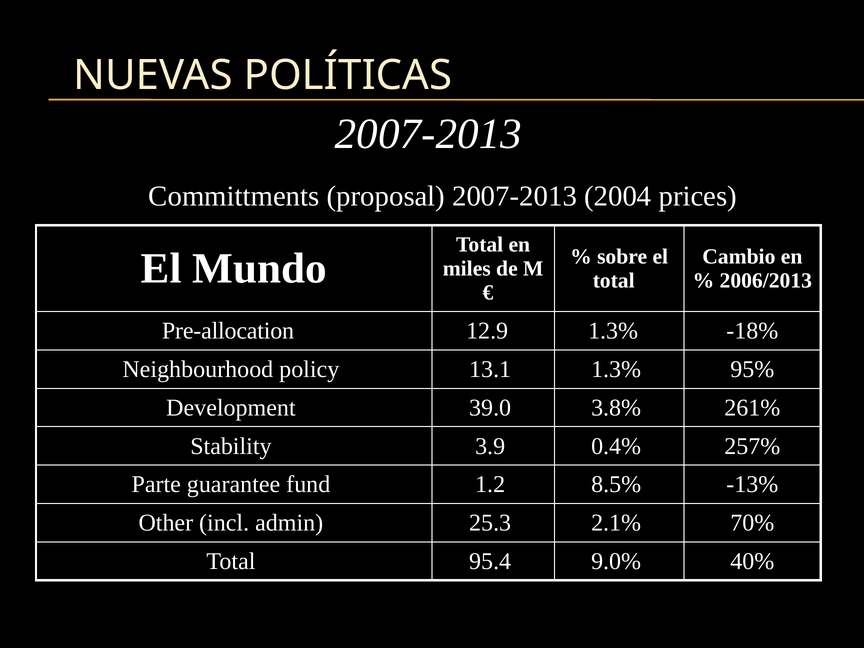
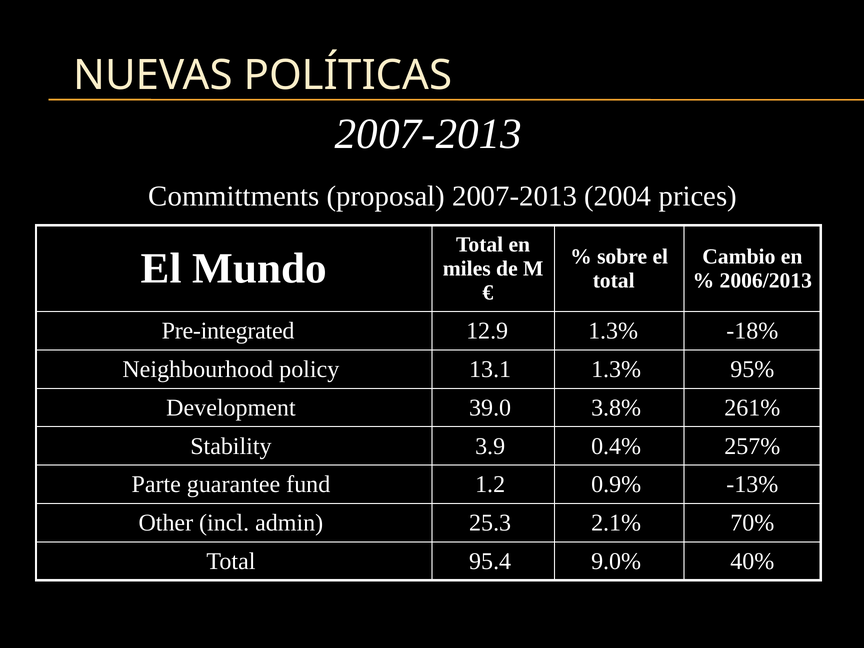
Pre-allocation: Pre-allocation -> Pre-integrated (228, 331)
8.5%: 8.5% -> 0.9% (616, 484)
